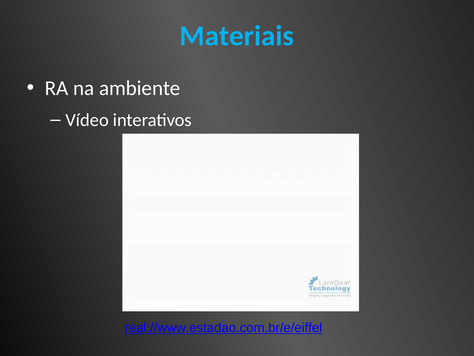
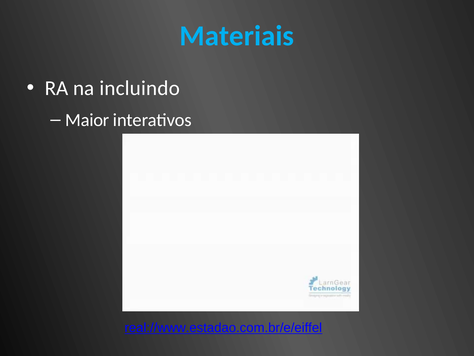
ambiente: ambiente -> incluindo (140, 88)
Vídeo: Vídeo -> Maior (87, 120)
